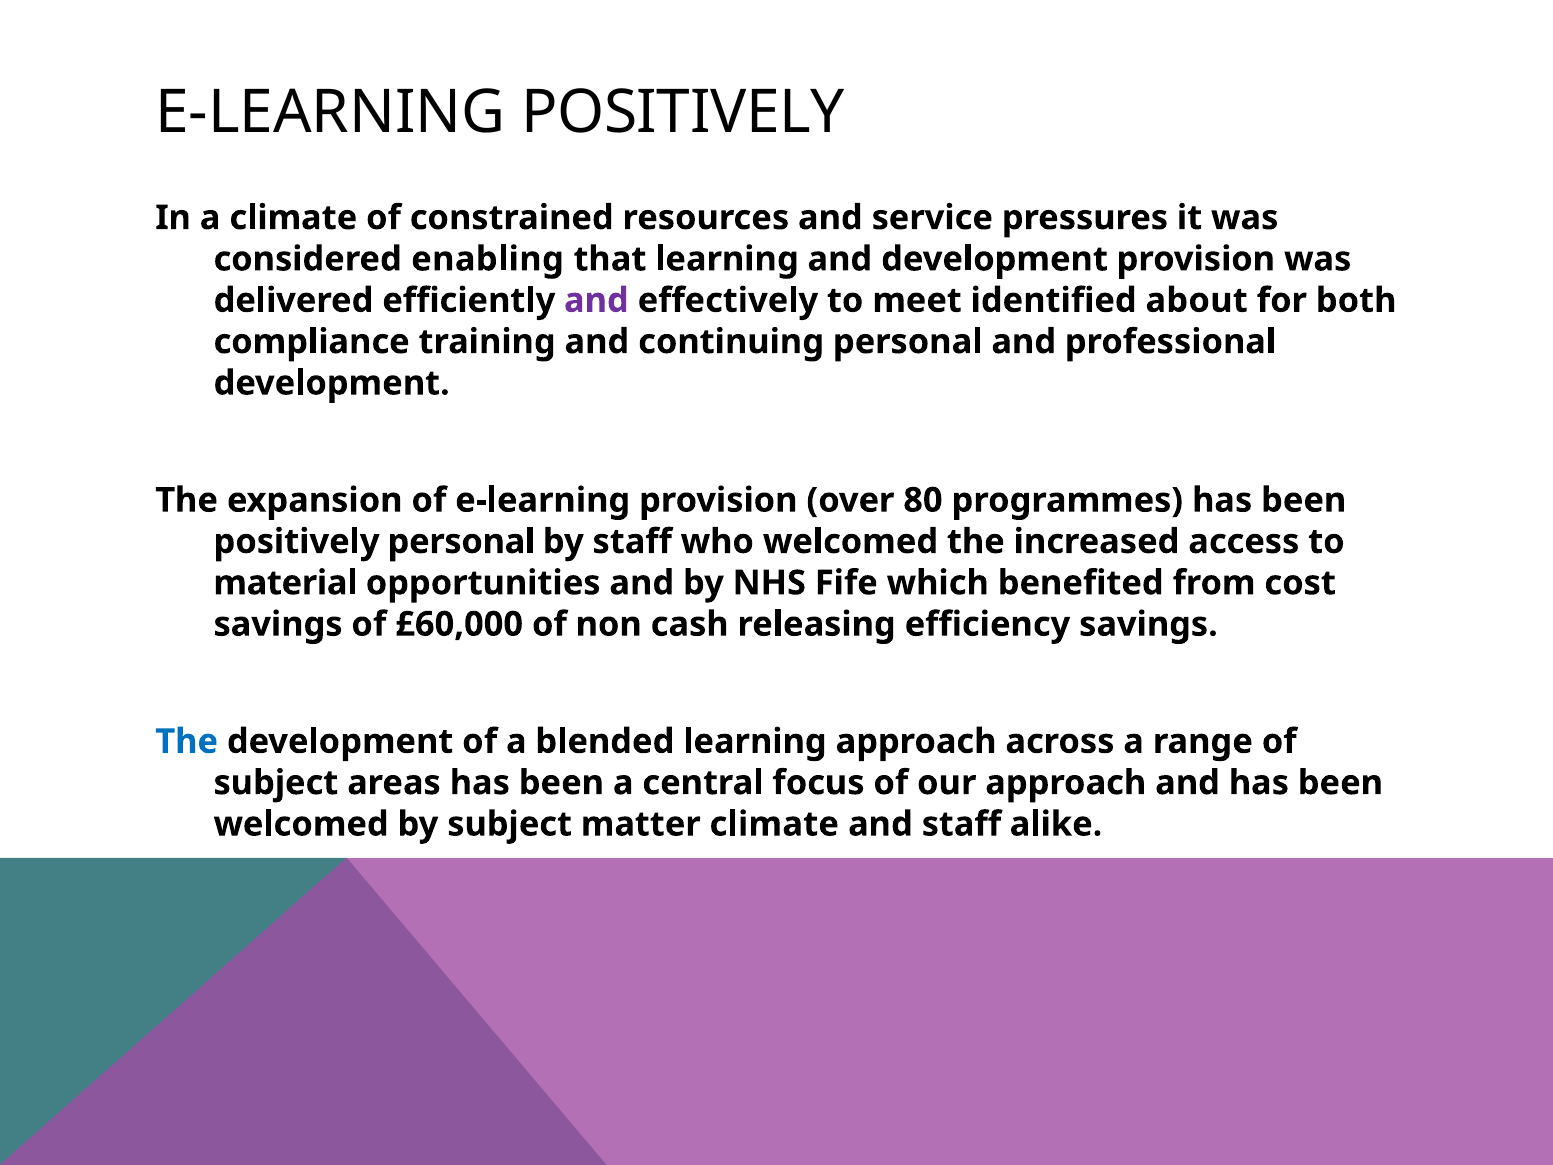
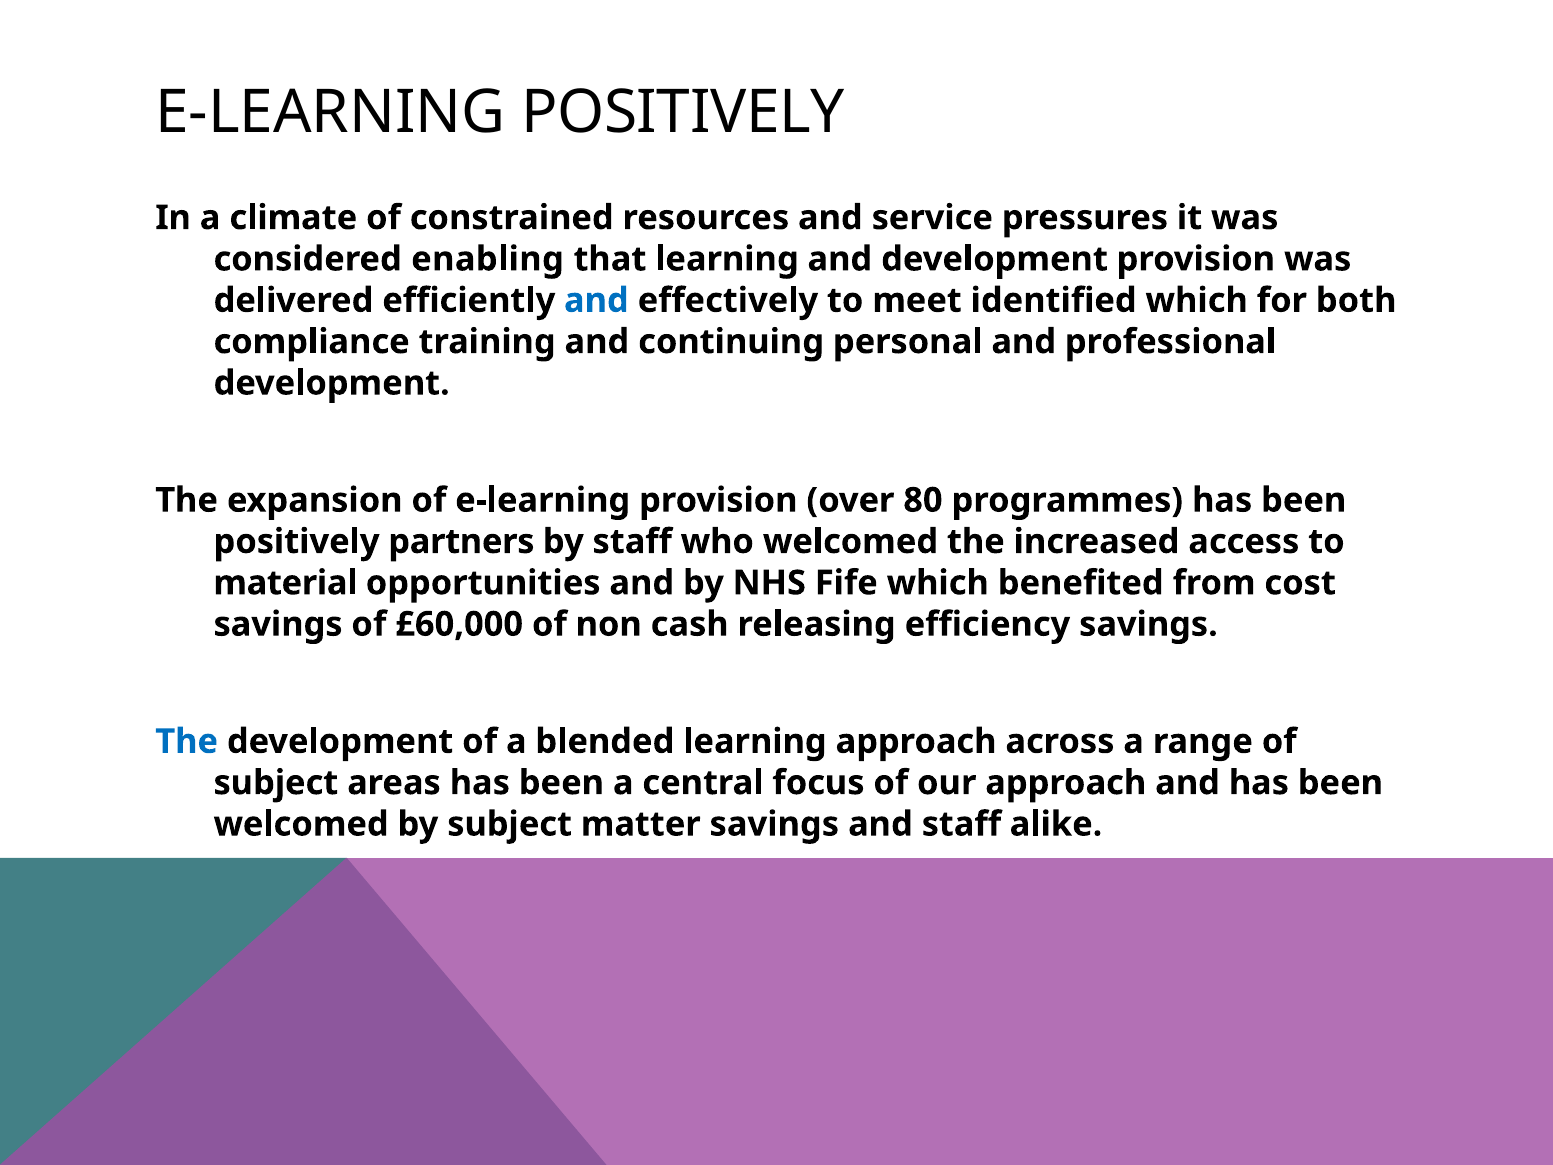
and colour: purple -> blue (596, 300)
identified about: about -> which (1197, 300)
positively personal: personal -> partners (461, 542)
matter climate: climate -> savings (774, 824)
